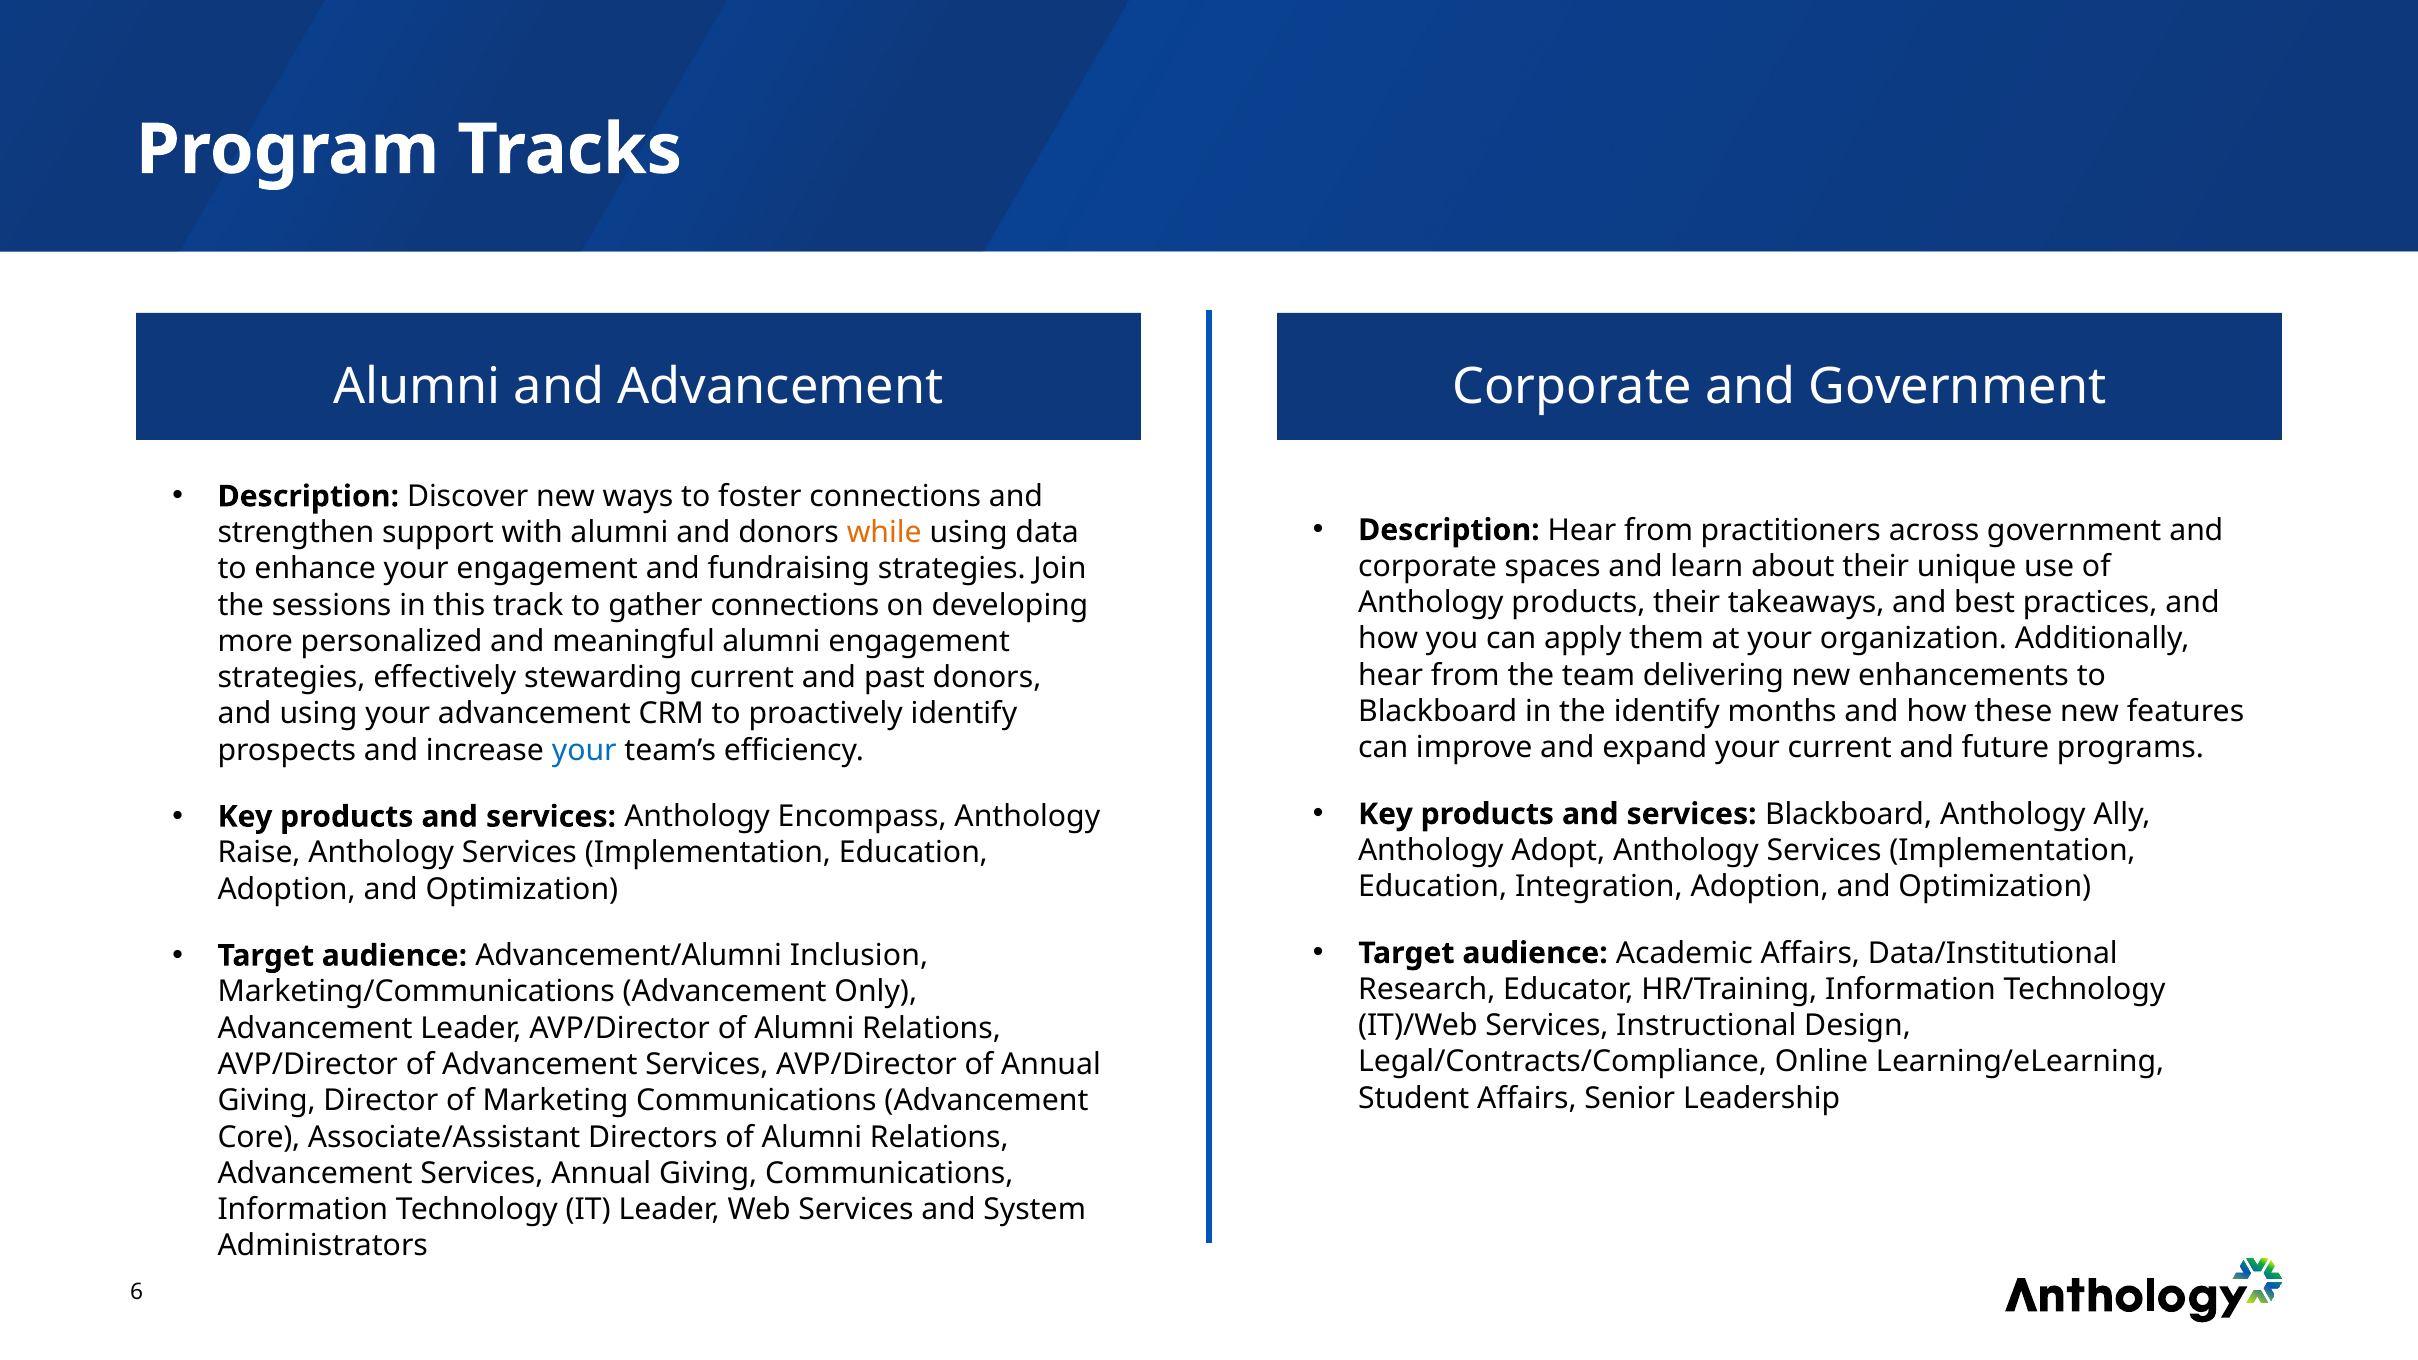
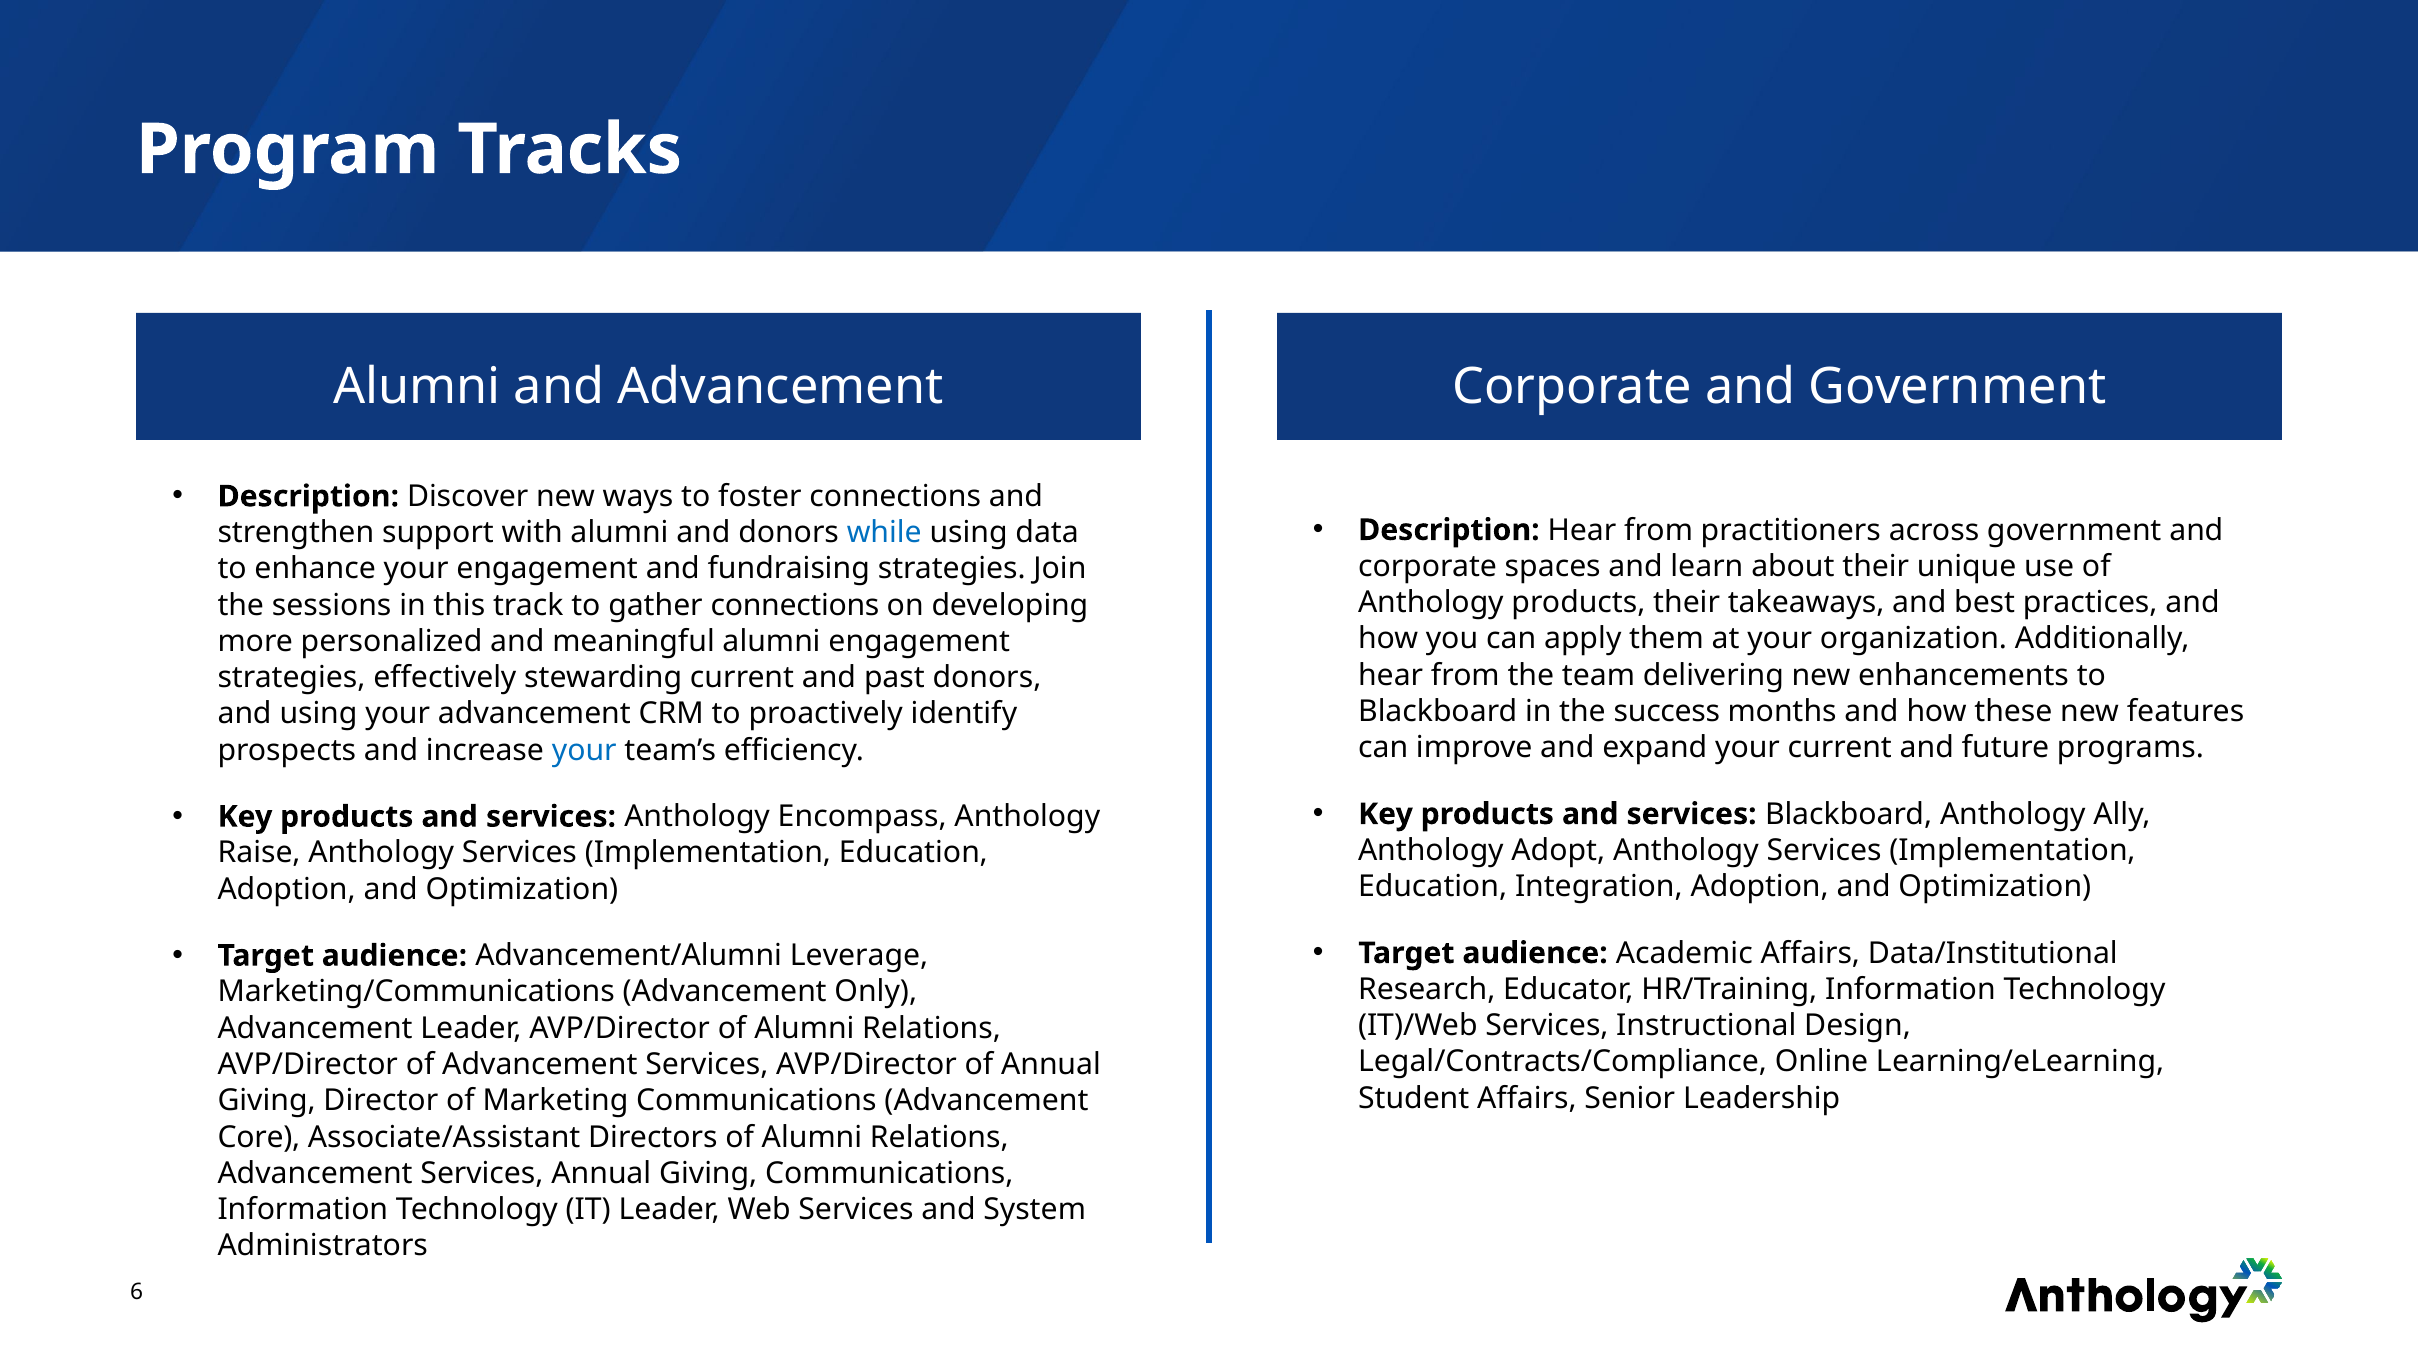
while colour: orange -> blue (884, 533)
the identify: identify -> success (1667, 711)
Inclusion: Inclusion -> Leverage (859, 956)
